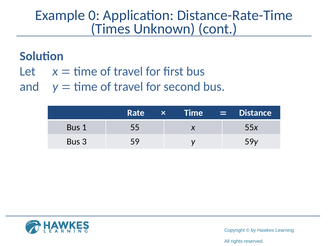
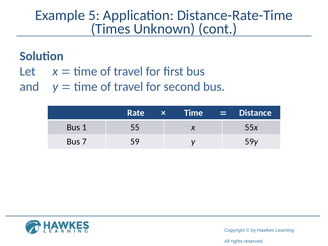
0: 0 -> 5 (94, 15)
3: 3 -> 7 (84, 142)
